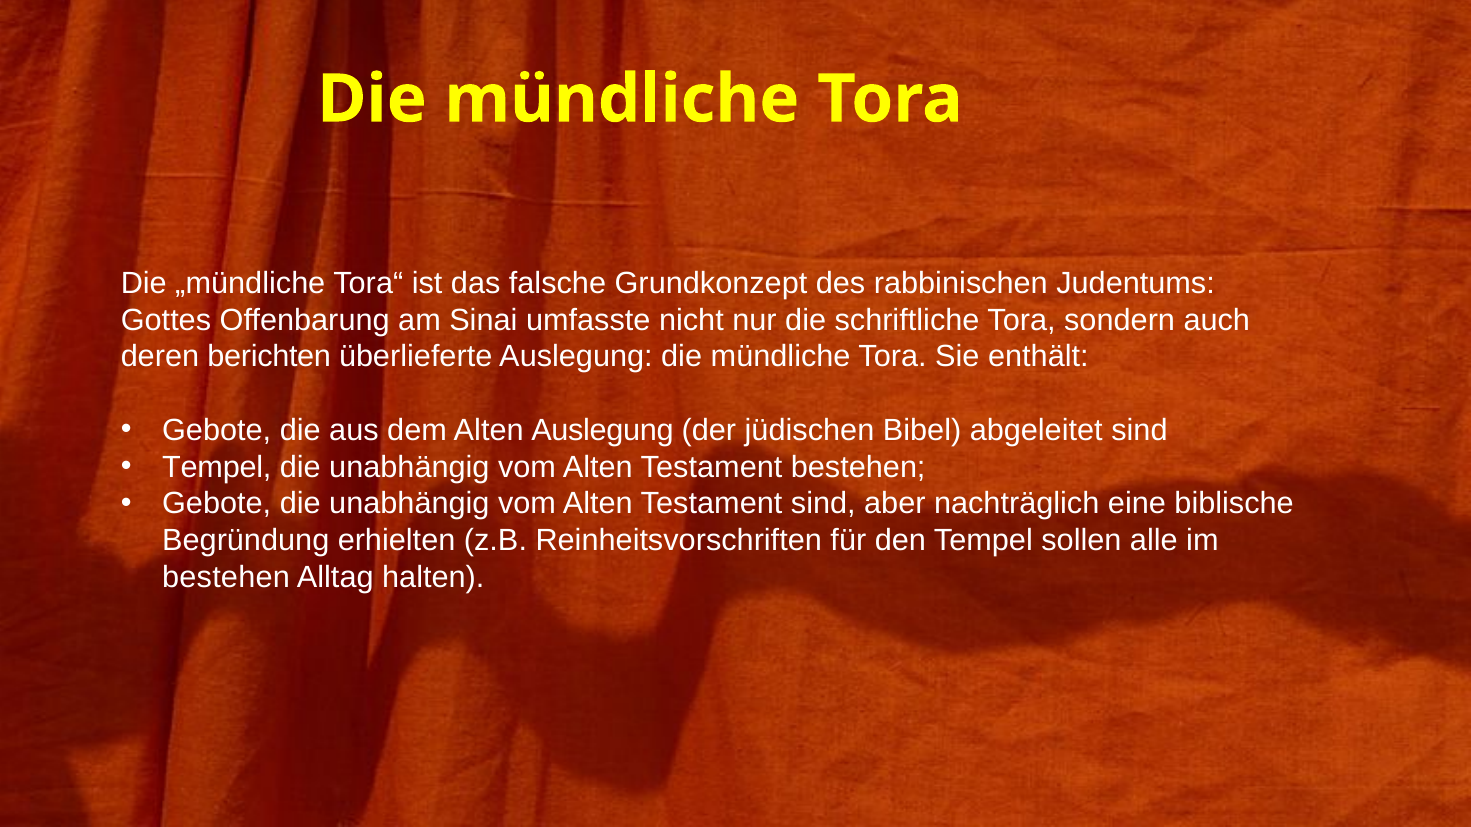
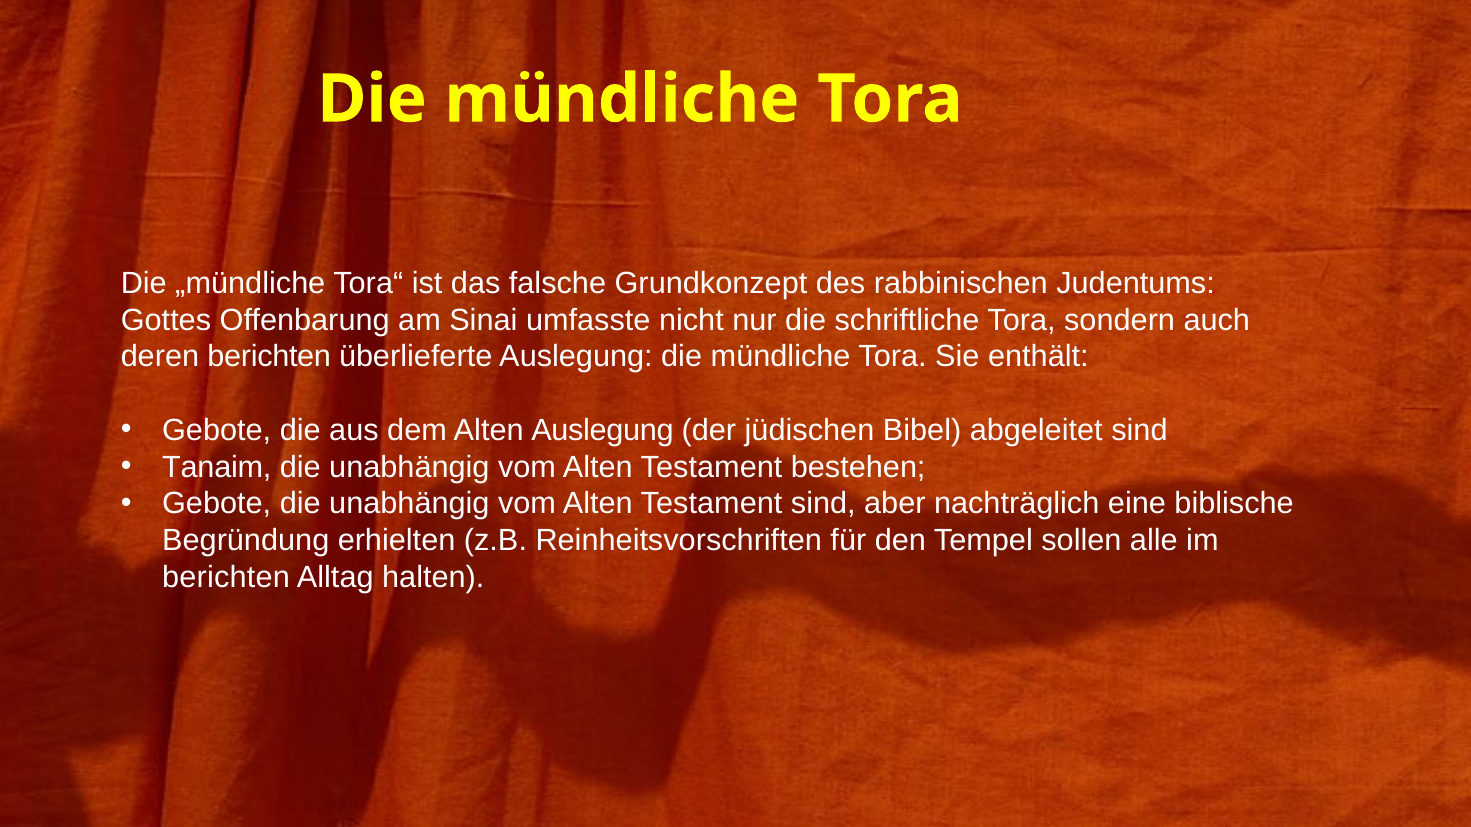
Tempel: Tempel -> Tanaim (217, 467)
bestehen: bestehen -> berichten (226, 578)
